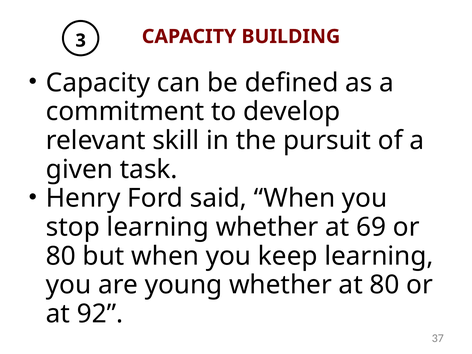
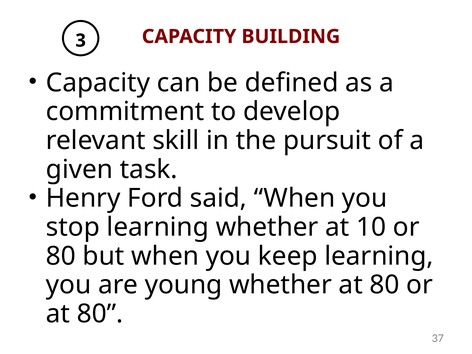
69: 69 -> 10 (371, 227)
92: 92 -> 80 (100, 314)
